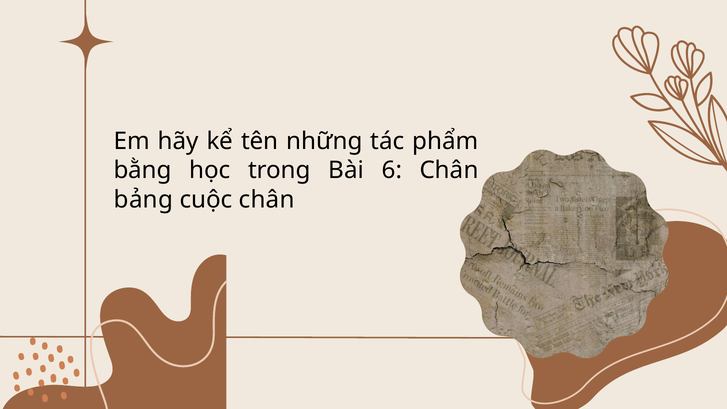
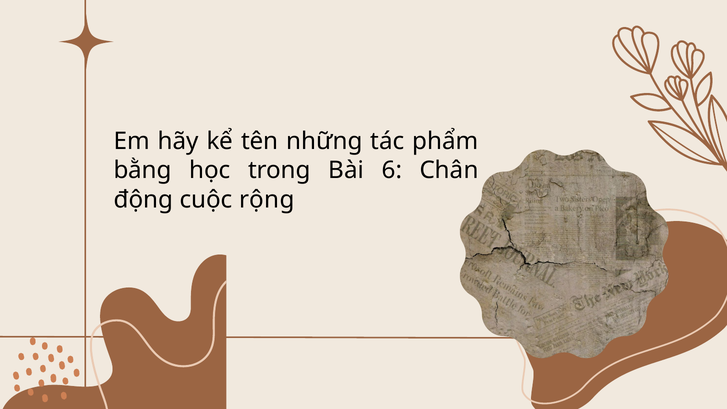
bảng: bảng -> động (143, 199)
cuộc chân: chân -> rộng (267, 199)
